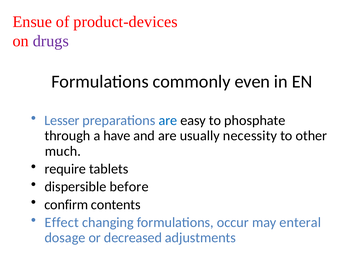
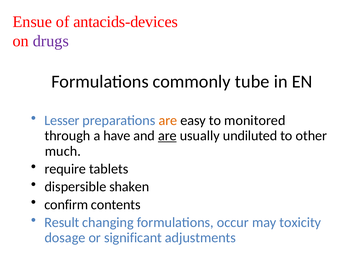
product-devices: product-devices -> antacids-devices (126, 22)
even: even -> tube (252, 82)
are colour: blue -> orange (168, 121)
phosphate: phosphate -> monitored (255, 121)
are underline: none -> present (167, 136)
necessity: necessity -> undiluted (250, 136)
before: before -> shaken (129, 187)
Effect: Effect -> Result (62, 222)
enteral: enteral -> toxicity (300, 222)
decreased: decreased -> significant (133, 238)
